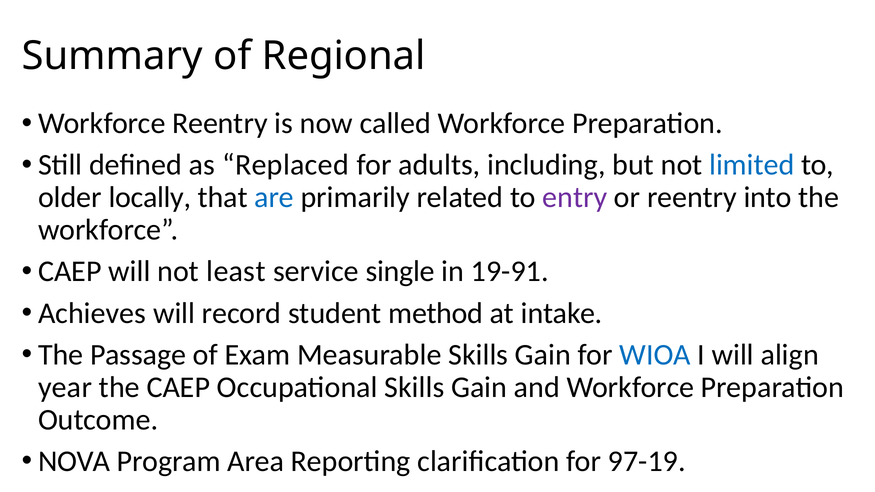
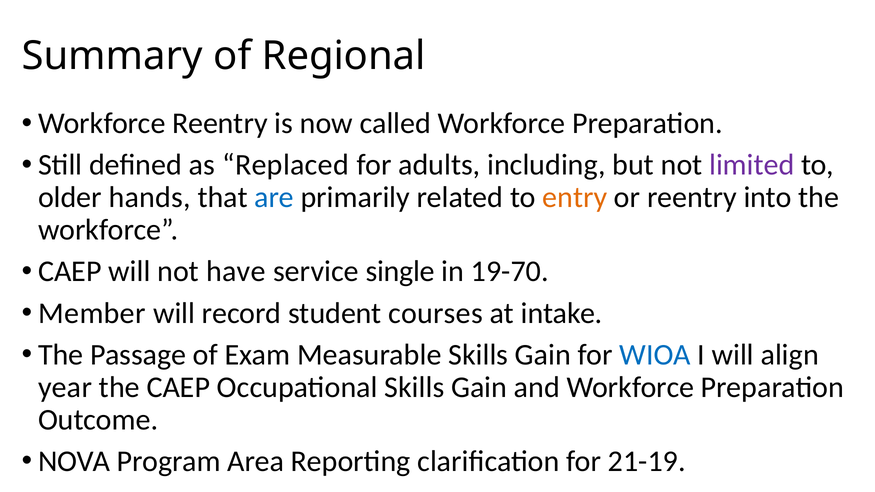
limited colour: blue -> purple (752, 165)
locally: locally -> hands (150, 198)
entry colour: purple -> orange (575, 198)
least: least -> have (236, 272)
19-91: 19-91 -> 19-70 (510, 272)
Achieves: Achieves -> Member (92, 313)
method: method -> courses (436, 313)
97-19: 97-19 -> 21-19 (647, 461)
